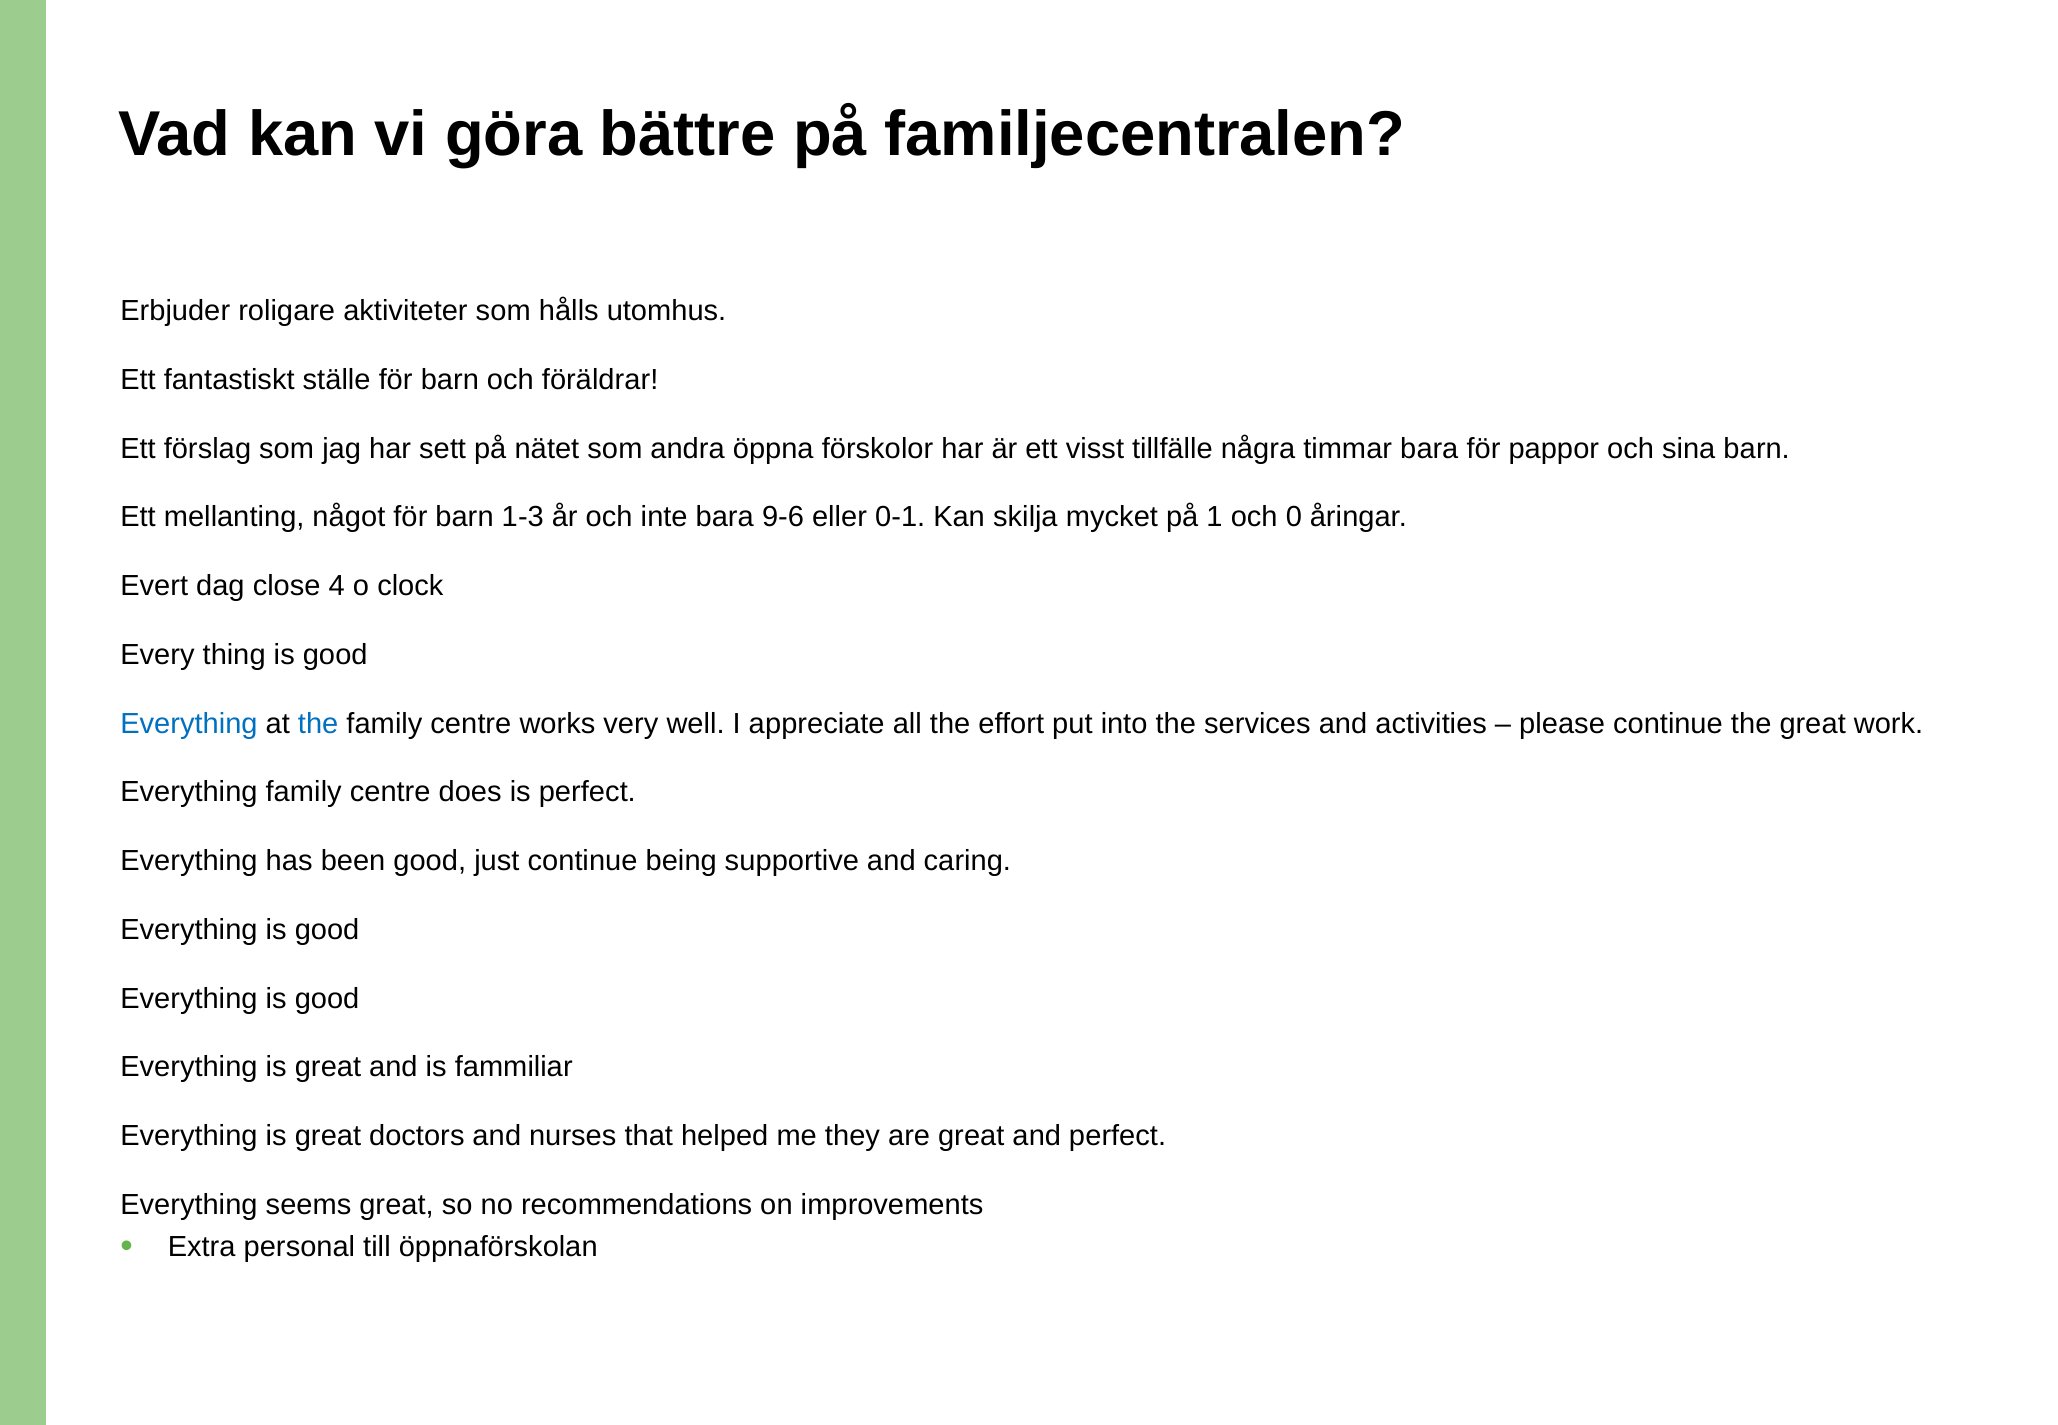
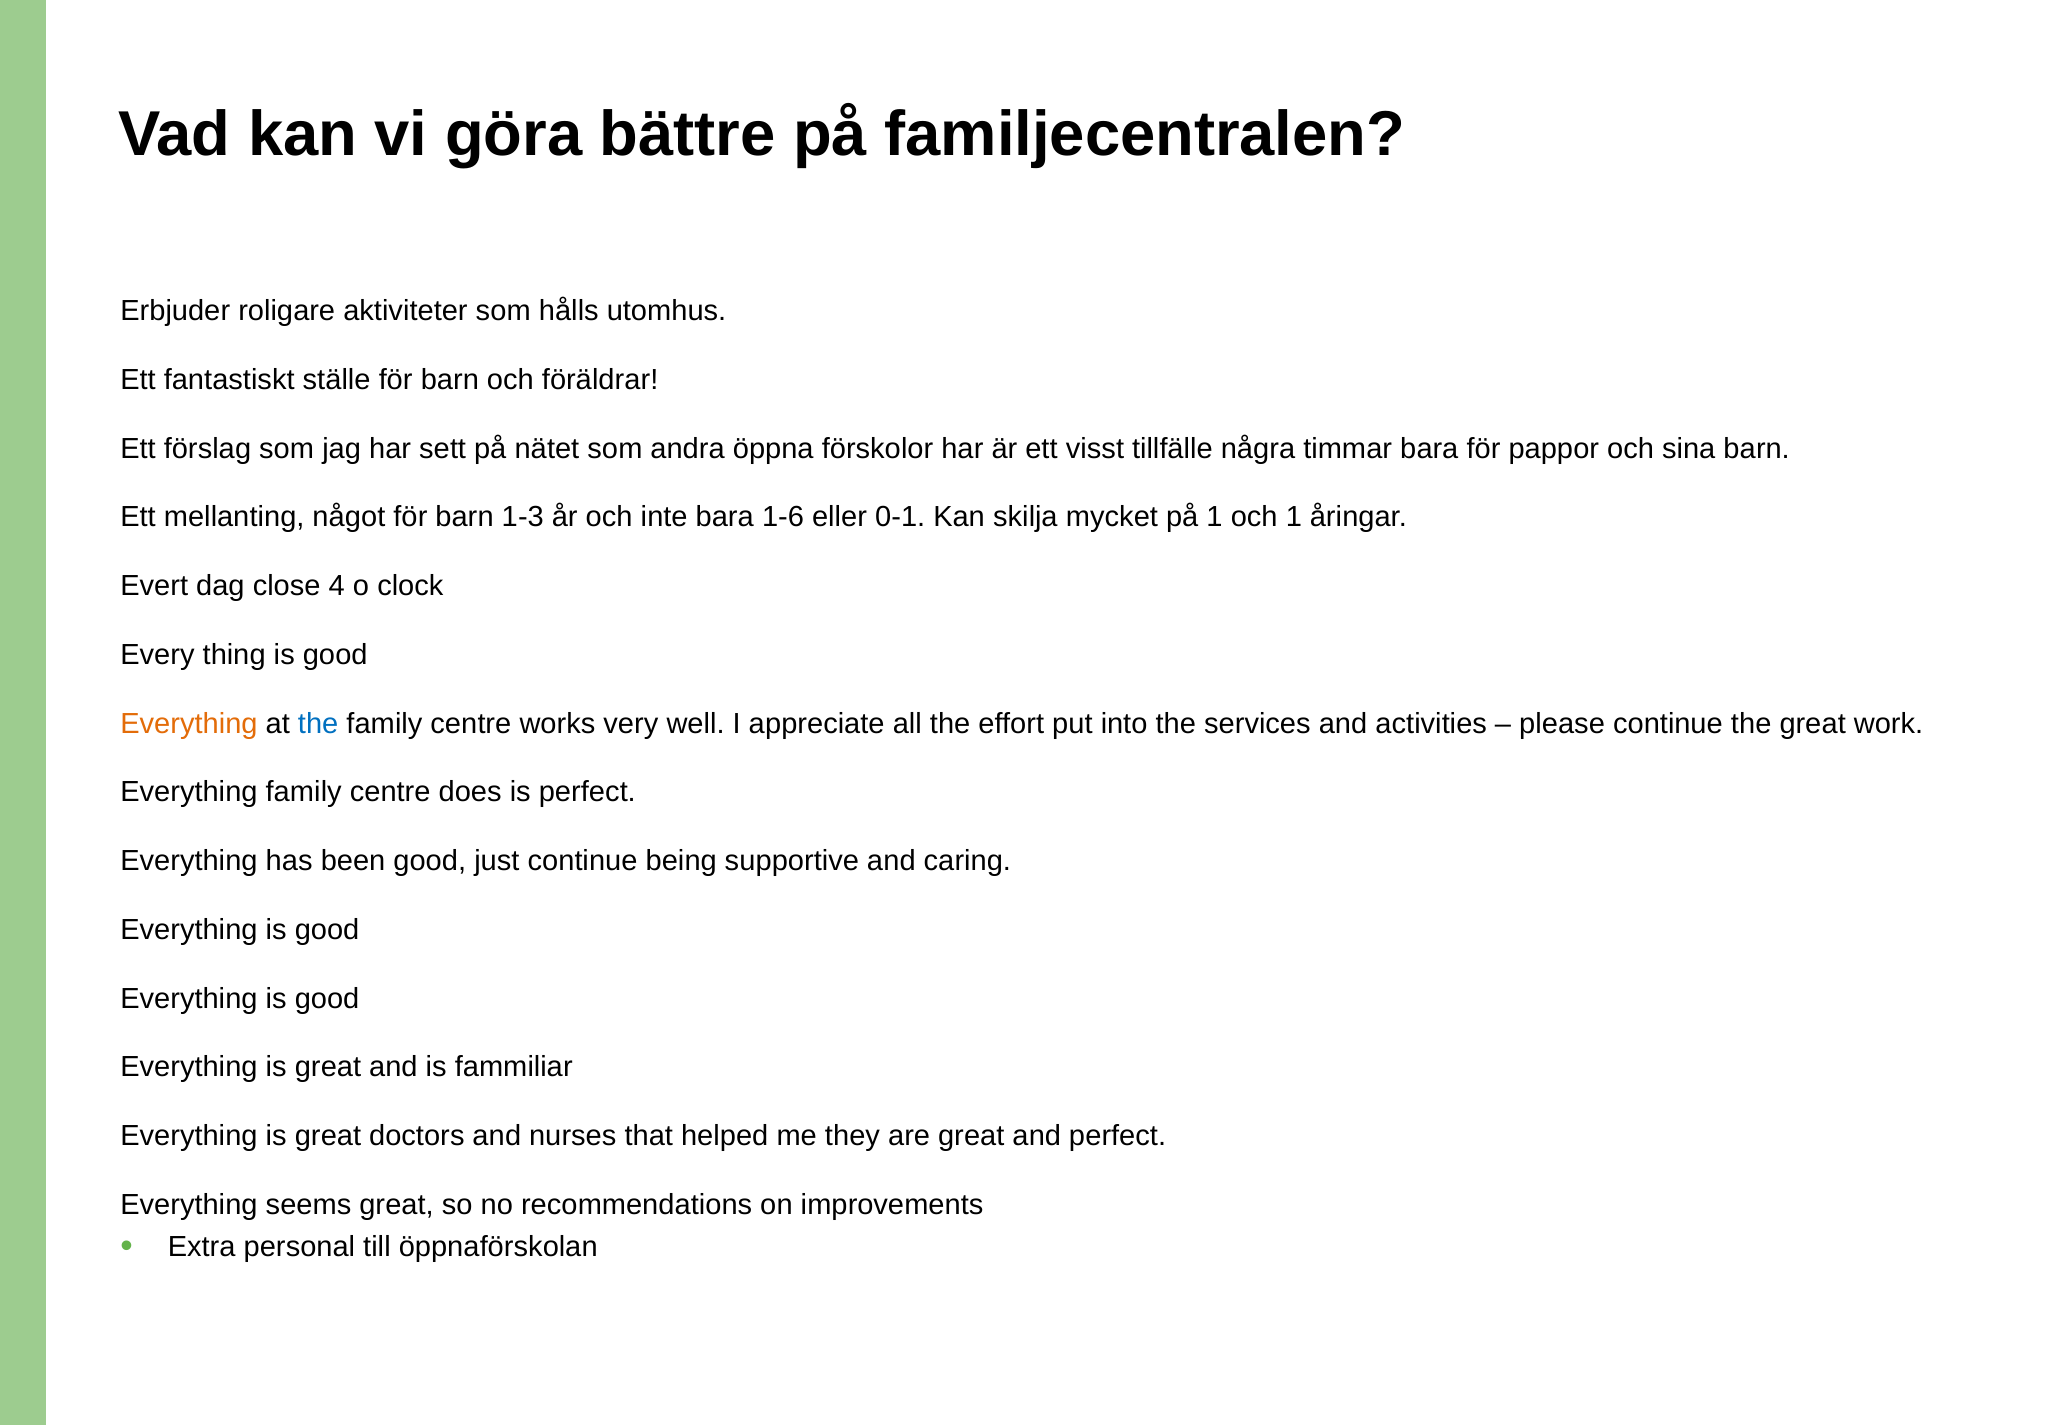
9-6: 9-6 -> 1-6 (783, 517)
och 0: 0 -> 1 (1294, 517)
Everything colour: blue -> orange (189, 723)
